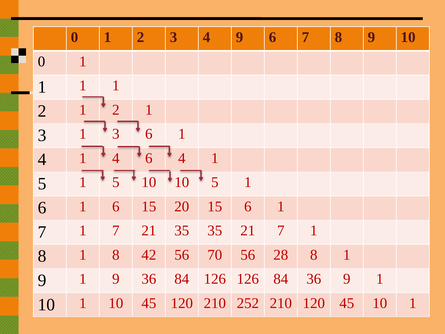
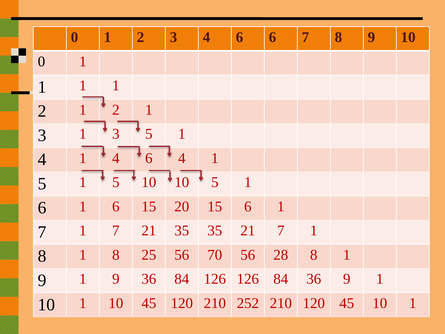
3 4 9: 9 -> 6 (239, 37)
3 6: 6 -> 5 (149, 134)
42: 42 -> 25 (149, 255)
